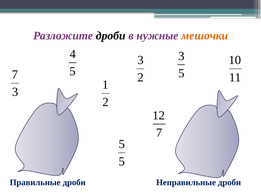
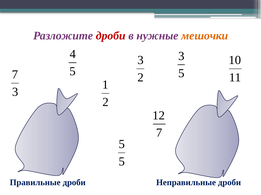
дроби colour: black -> red (111, 36)
